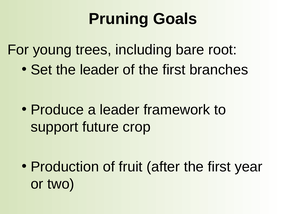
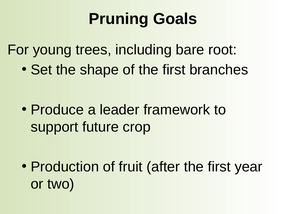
the leader: leader -> shape (99, 70)
